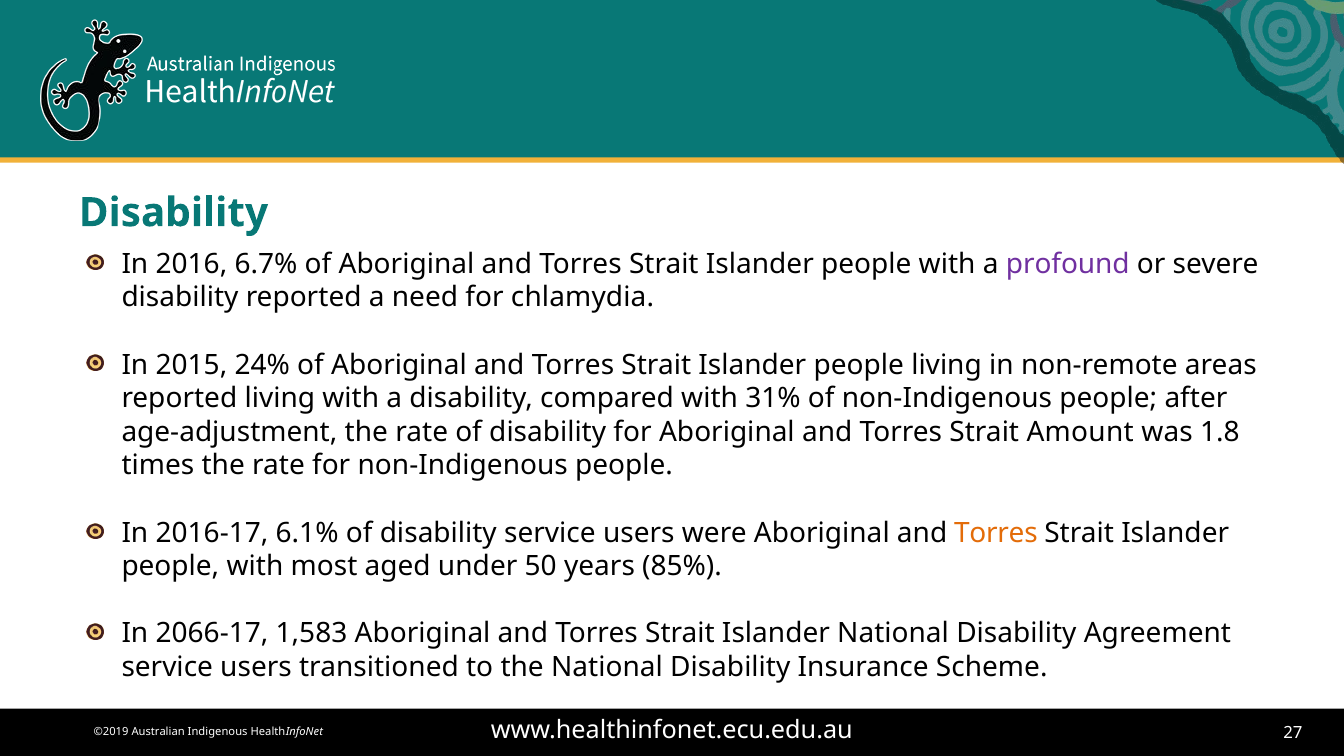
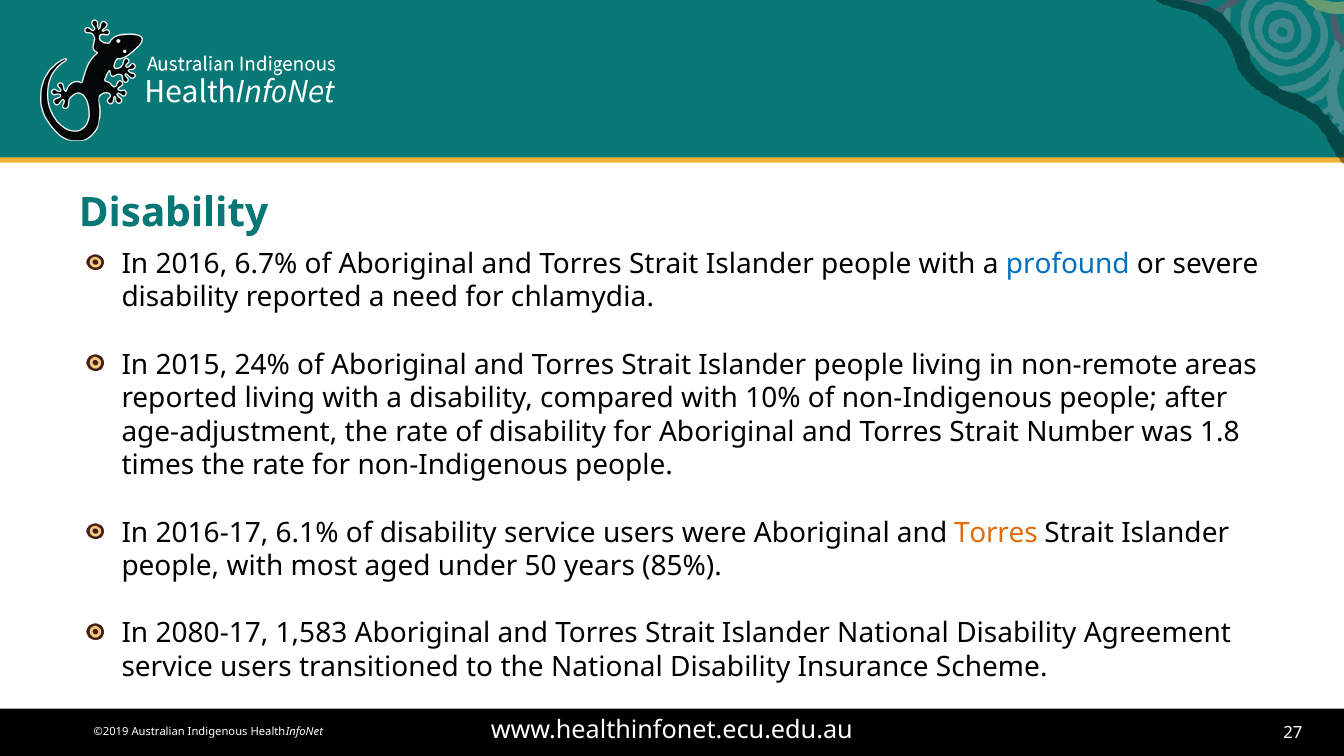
profound colour: purple -> blue (1068, 264)
31%: 31% -> 10% (773, 398)
Amount: Amount -> Number (1080, 432)
2066-17: 2066-17 -> 2080-17 (212, 634)
